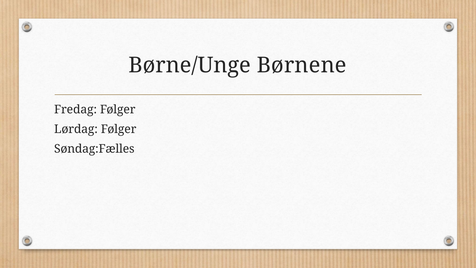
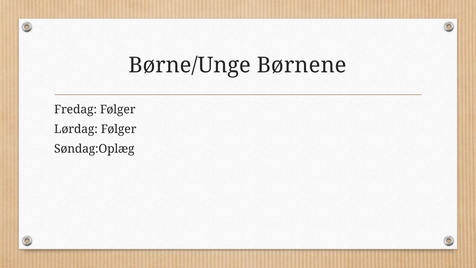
Søndag:Fælles: Søndag:Fælles -> Søndag:Oplæg (94, 149)
